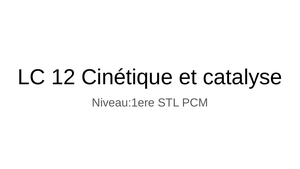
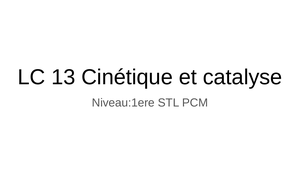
12: 12 -> 13 (63, 77)
